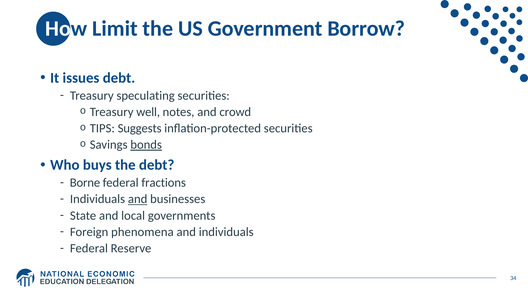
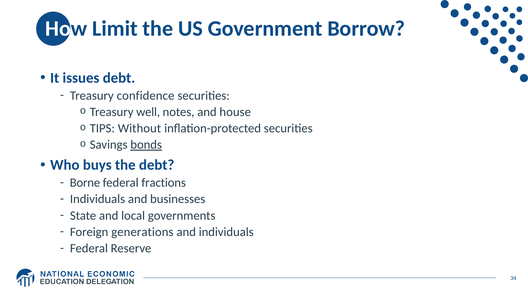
speculating: speculating -> confidence (146, 96)
crowd: crowd -> house (235, 112)
Suggests: Suggests -> Without (139, 128)
and underline: present -> none (138, 199)
phenomena: phenomena -> generations (142, 232)
